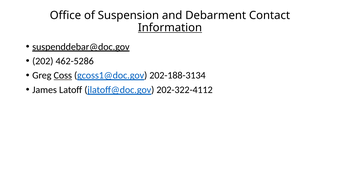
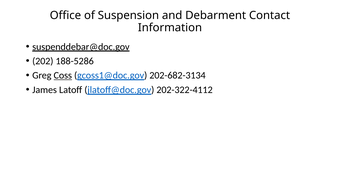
Information underline: present -> none (170, 28)
462-5286: 462-5286 -> 188-5286 (75, 61)
202-188-3134: 202-188-3134 -> 202-682-3134 (177, 76)
